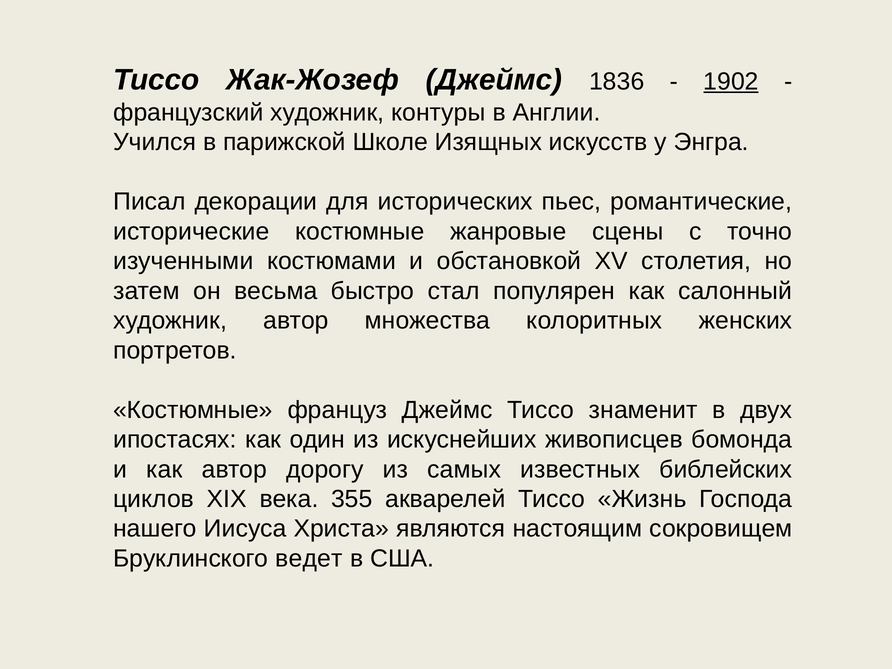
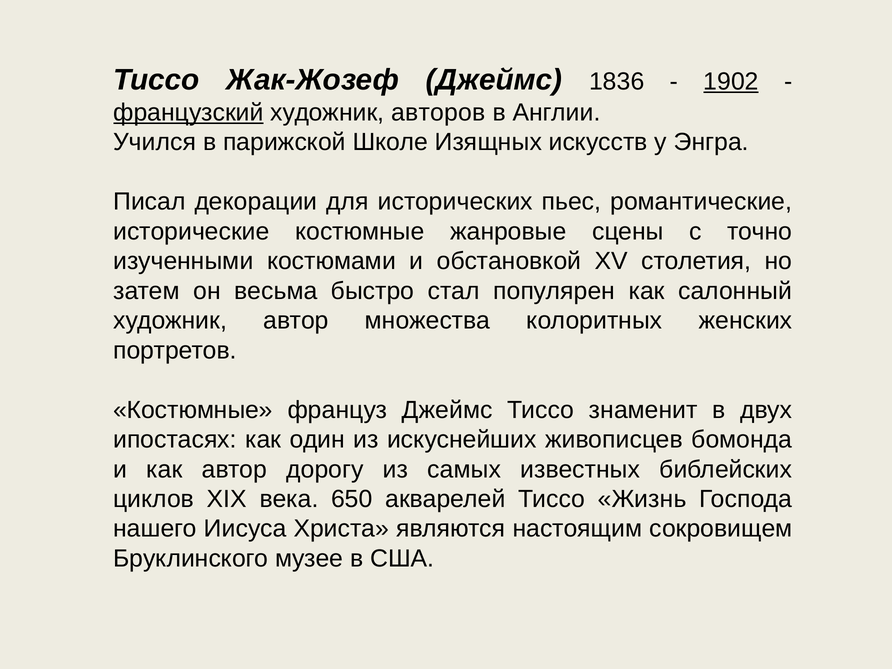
французский underline: none -> present (188, 112)
контуры: контуры -> авторов (438, 112)
355: 355 -> 650 (352, 499)
ведет: ведет -> музее (309, 559)
